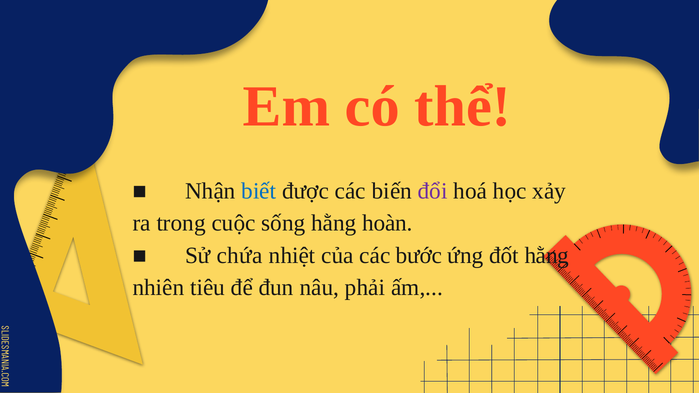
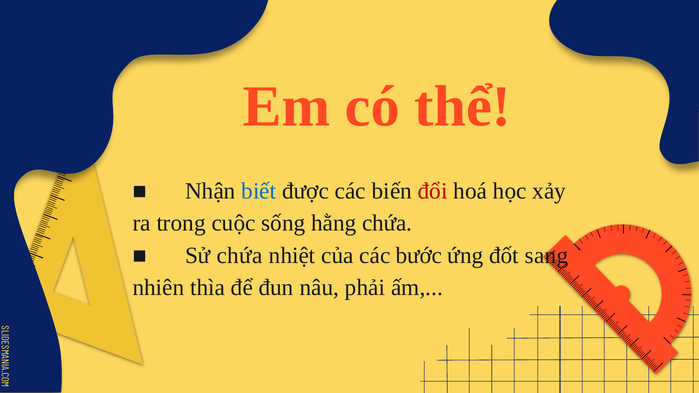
đổi colour: purple -> red (433, 191)
hằng hoàn: hoàn -> chứa (387, 223)
đốt hằng: hằng -> sang (547, 256)
tiêu: tiêu -> thìa (208, 288)
